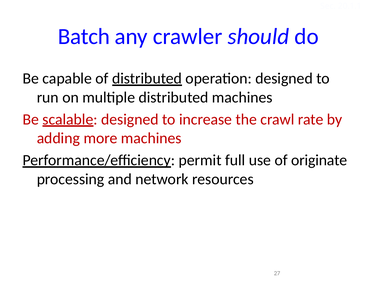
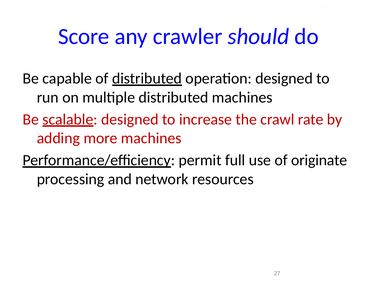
Batch: Batch -> Score (84, 36)
